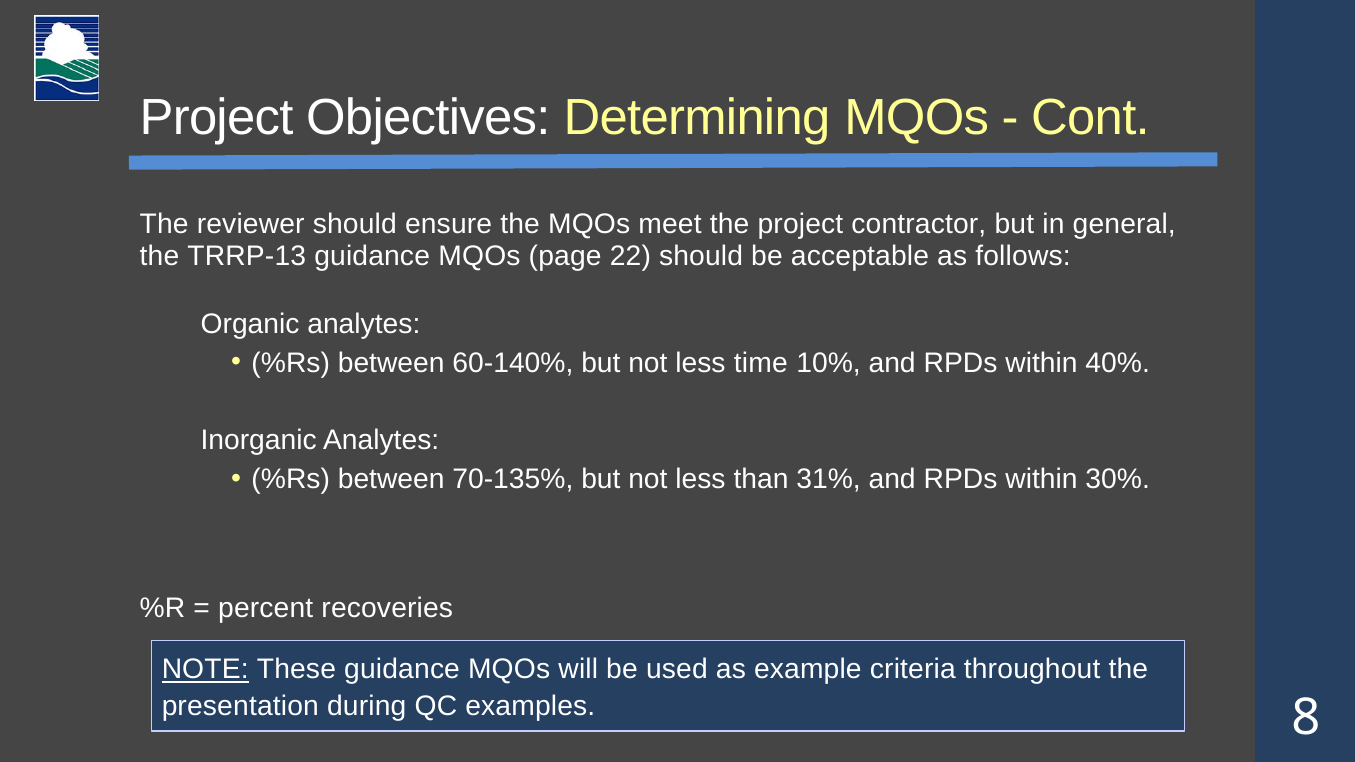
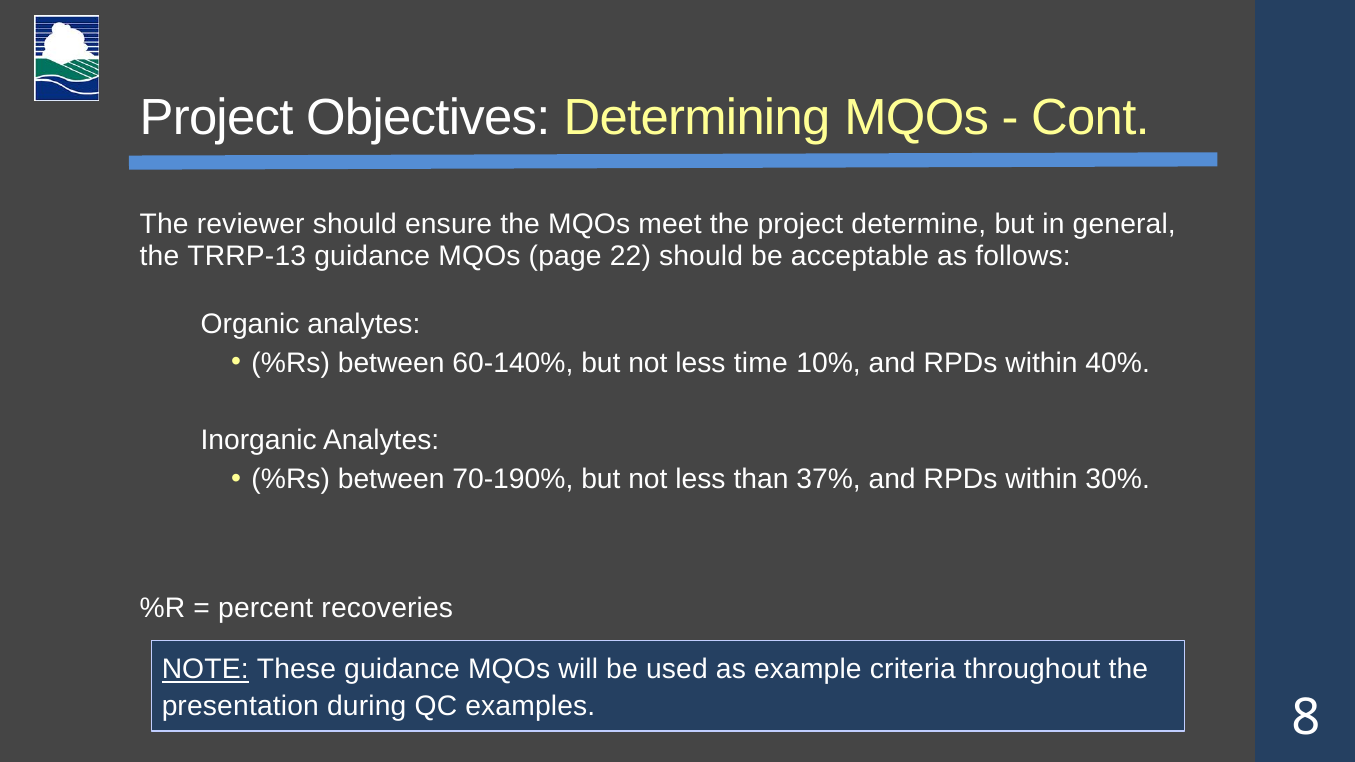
contractor: contractor -> determine (919, 224)
70-135%: 70-135% -> 70-190% (513, 480)
31%: 31% -> 37% (829, 480)
